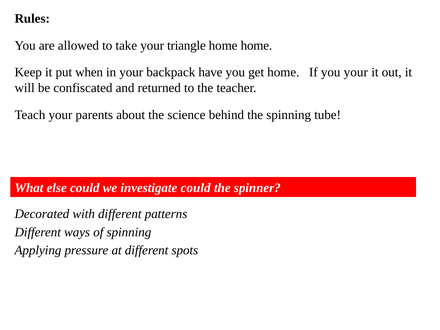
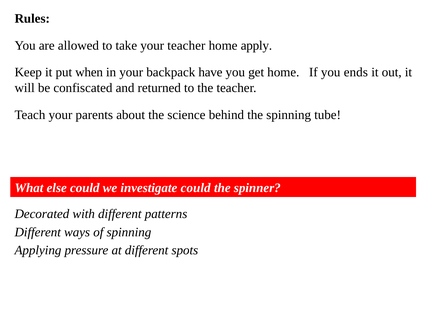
your triangle: triangle -> teacher (186, 46)
home home: home -> apply (256, 46)
you your: your -> ends (356, 72)
